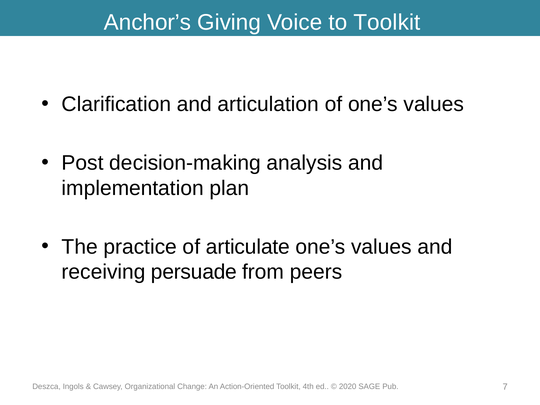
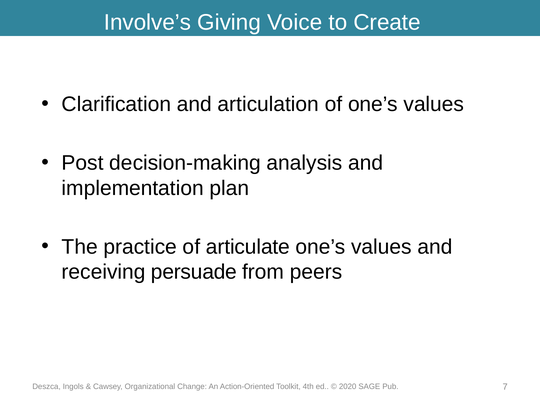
Anchor’s: Anchor’s -> Involve’s (148, 22)
to Toolkit: Toolkit -> Create (387, 22)
